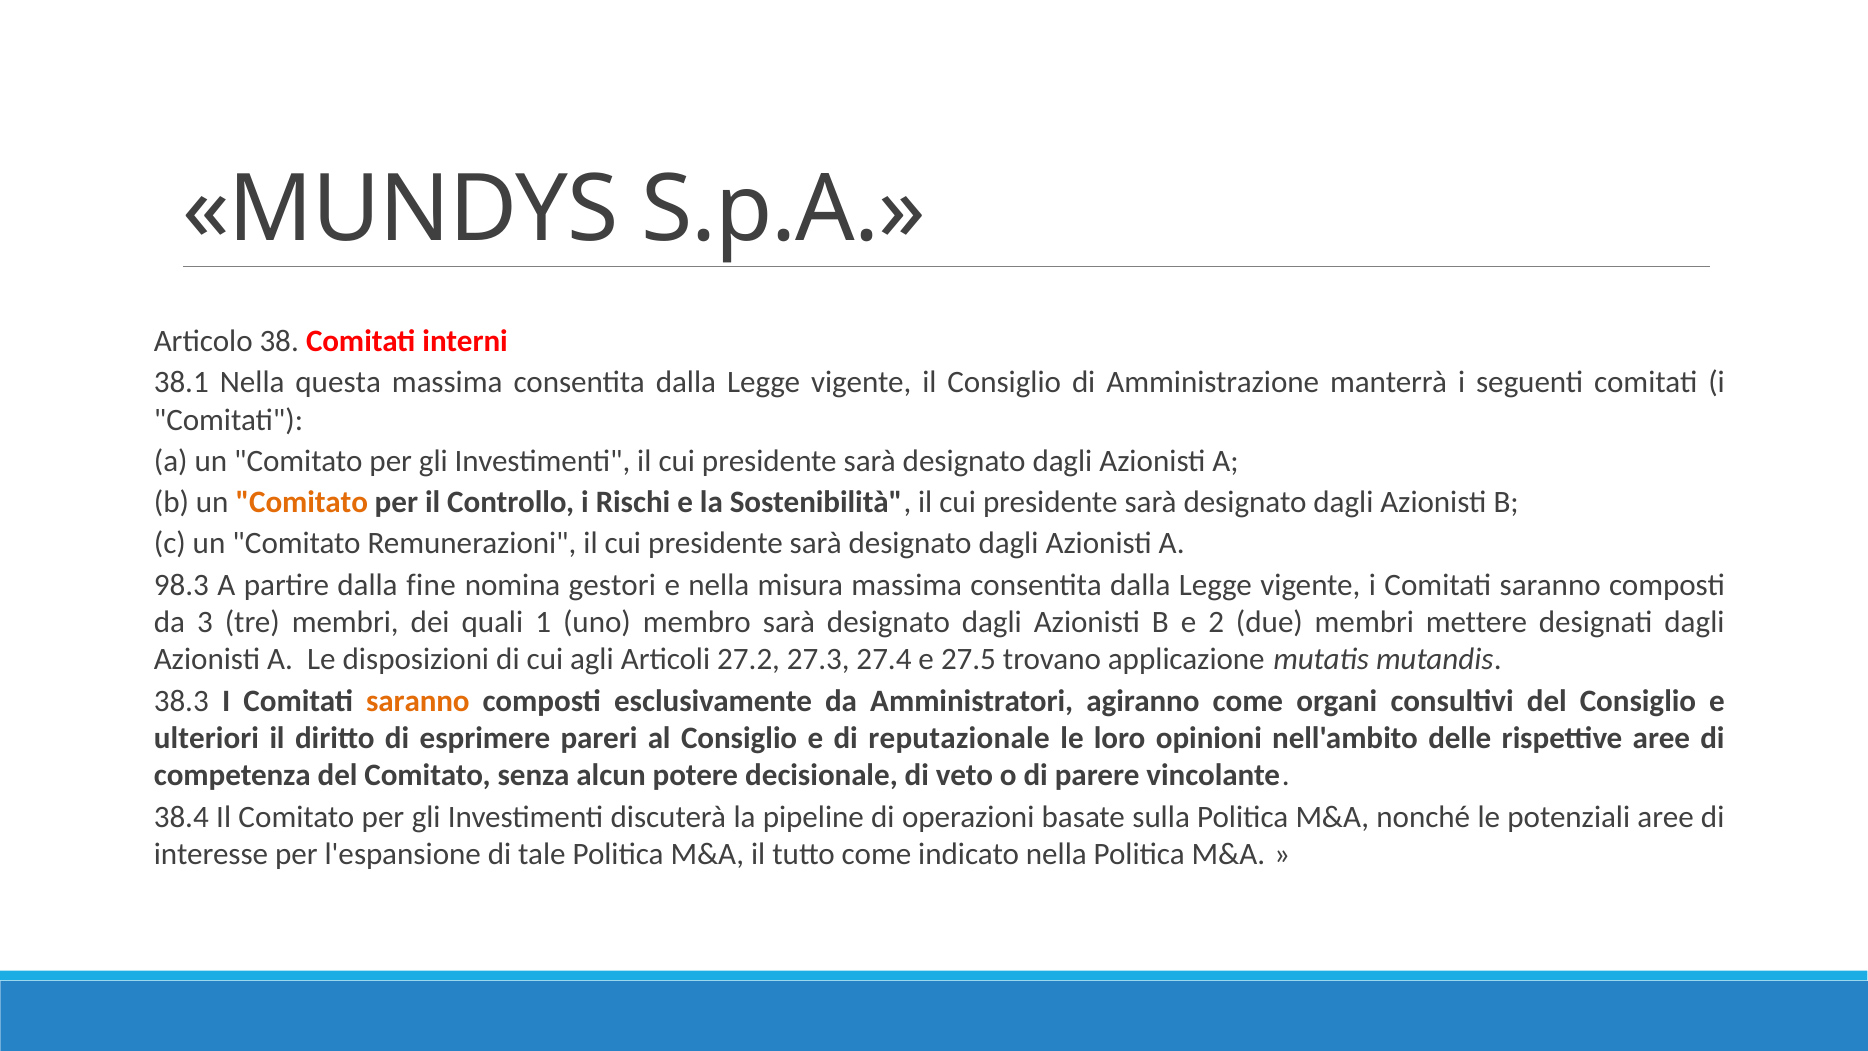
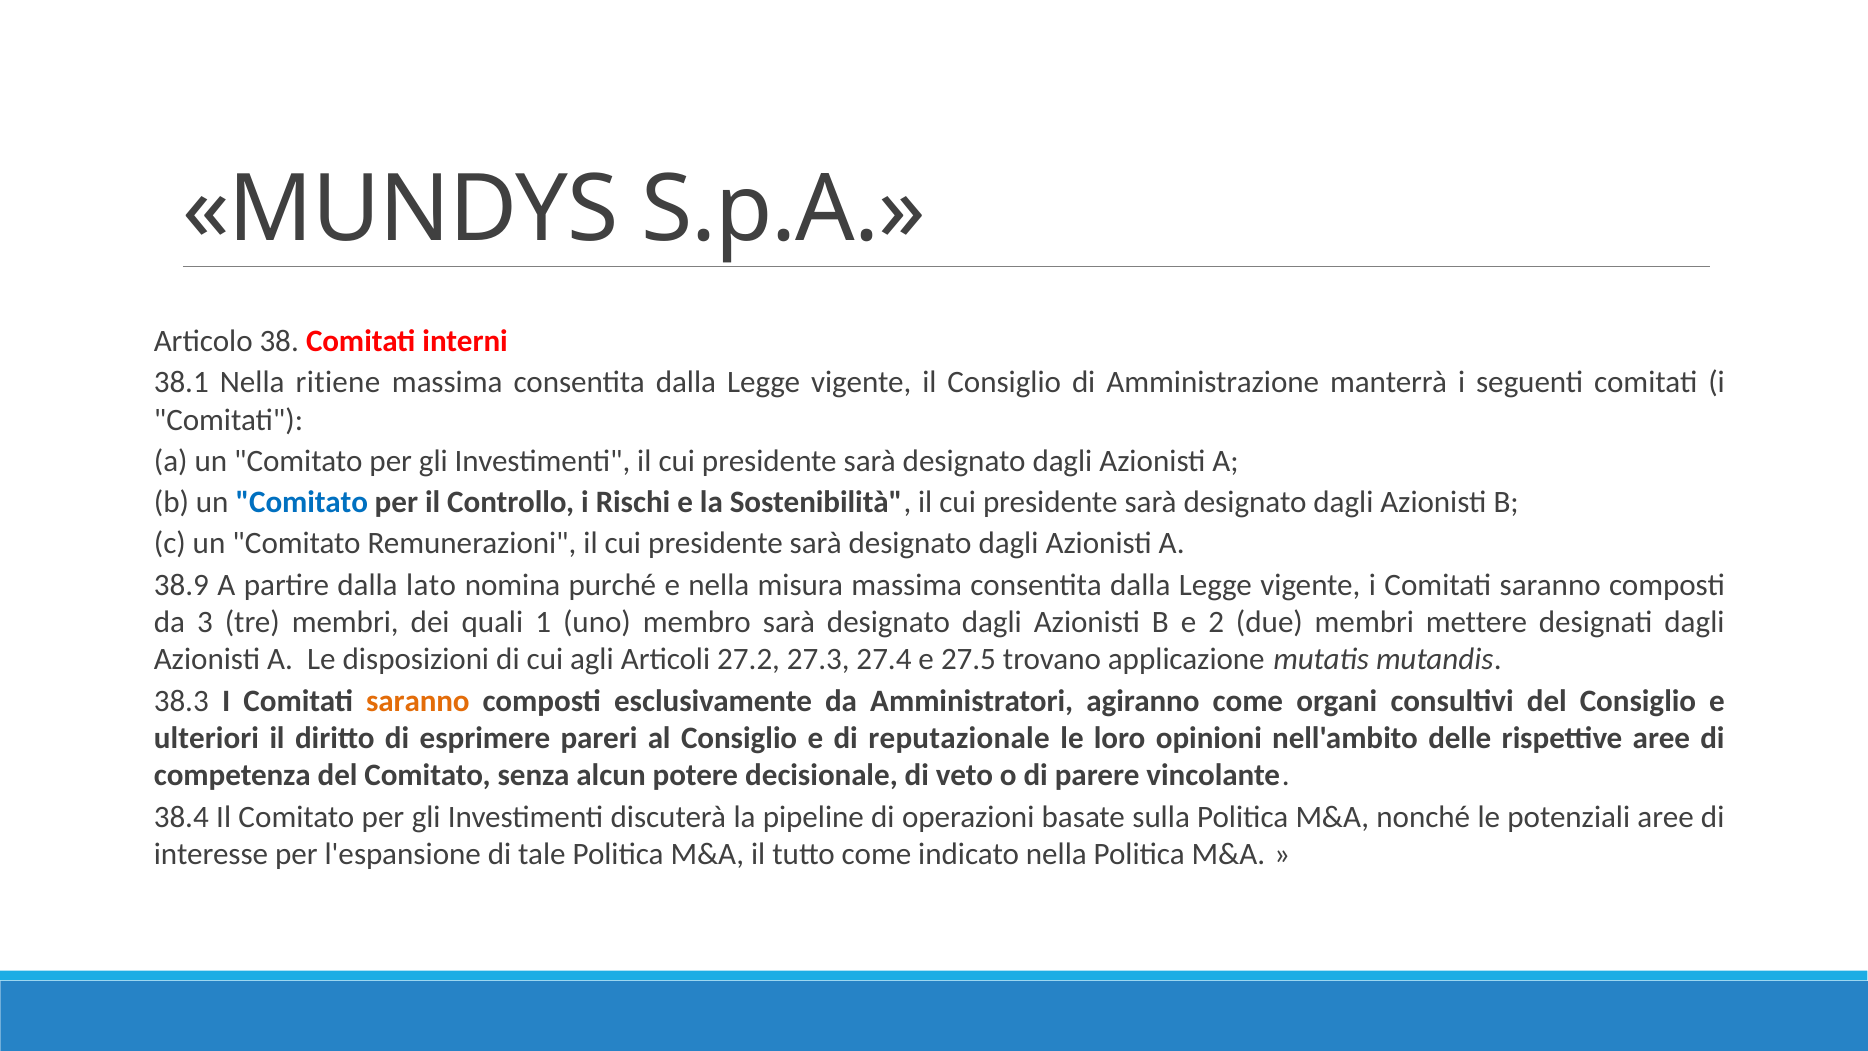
questa: questa -> ritiene (338, 382)
Comitato colour: orange -> blue (302, 502)
98.3: 98.3 -> 38.9 (181, 585)
fine: fine -> lato (431, 585)
gestori: gestori -> purché (612, 585)
